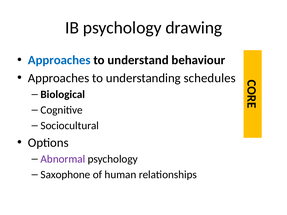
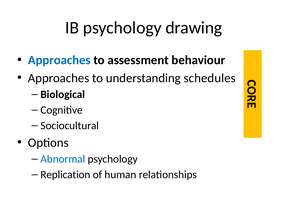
understand: understand -> assessment (138, 60)
Abnormal colour: purple -> blue (63, 159)
Saxophone: Saxophone -> Replication (65, 175)
